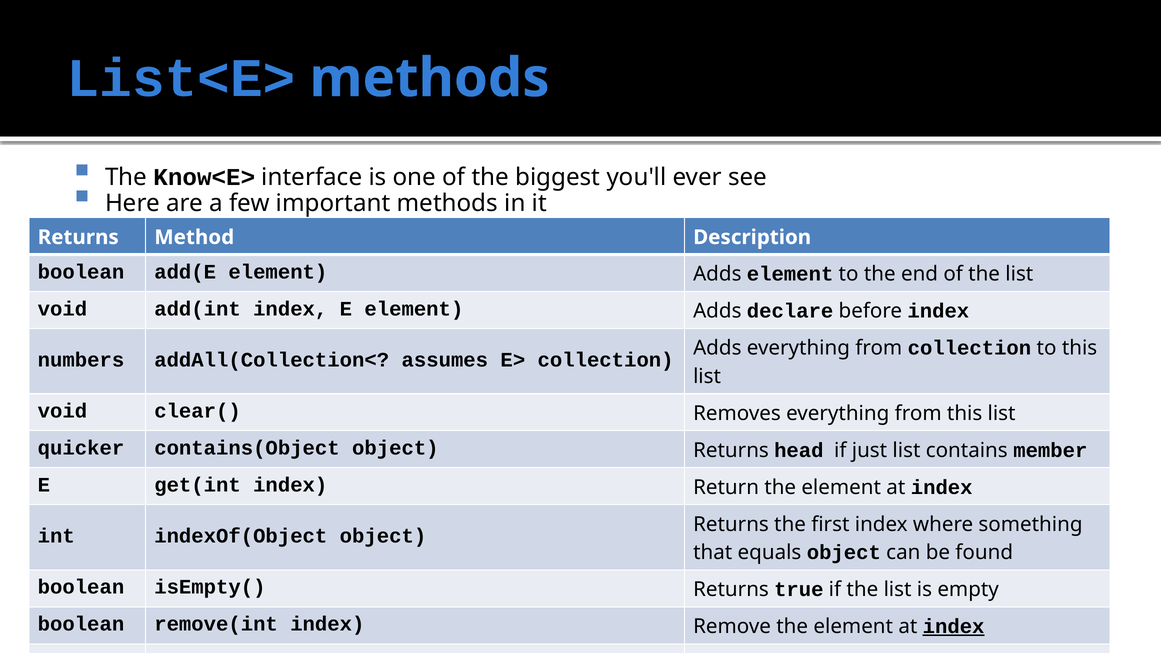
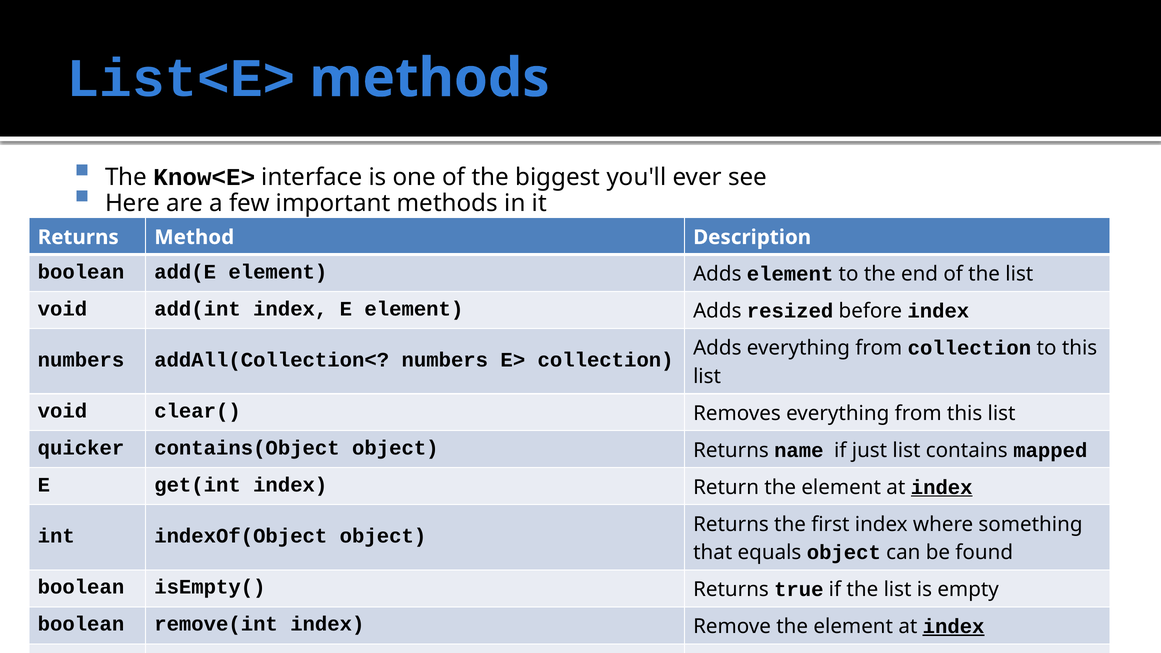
declare: declare -> resized (790, 311)
addAll(Collection< assumes: assumes -> numbers (445, 360)
head: head -> name (799, 450)
member: member -> mapped (1050, 450)
index underline: none -> present (942, 487)
